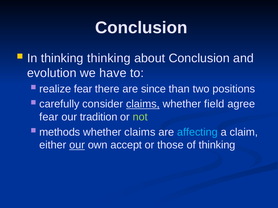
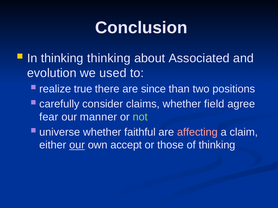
about Conclusion: Conclusion -> Associated (199, 58)
have: have -> used (113, 73)
realize fear: fear -> true (83, 89)
claims underline: present -> none (143, 104)
tradition: tradition -> manner (99, 117)
methods: methods -> universe (60, 132)
whether claims: claims -> faithful (140, 132)
affecting colour: light blue -> pink (197, 132)
